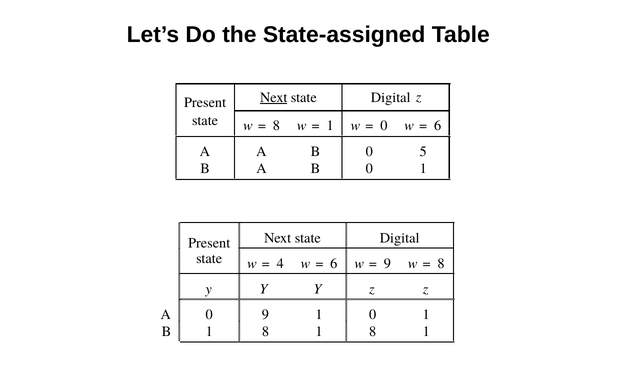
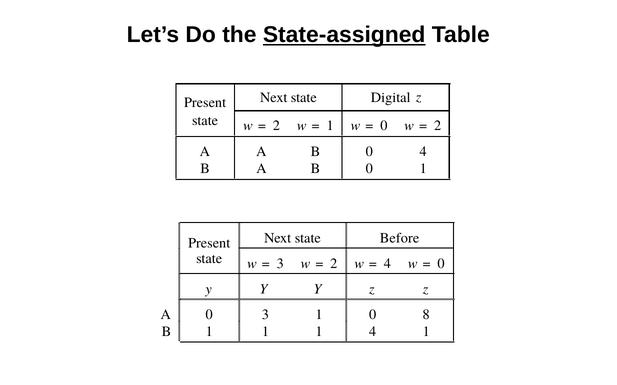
State-assigned underline: none -> present (344, 35)
Next underline: present -> none (274, 98)
8: 8 -> 2 (276, 126)
6: 6 -> 2 (438, 126)
0 5: 5 -> 4 (423, 152)
Digital: Digital -> Before (400, 238)
4: 4 -> 3 (280, 264)
6: 6 -> 2 (334, 264)
9: 9 -> 4 (387, 264)
8: 8 -> 0 (441, 264)
0 9: 9 -> 3 (265, 315)
1 0 1: 1 -> 8 (426, 315)
B 1 8: 8 -> 1 (265, 332)
8: 8 -> 4 (373, 332)
